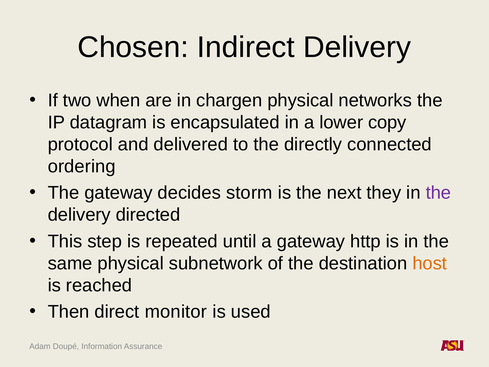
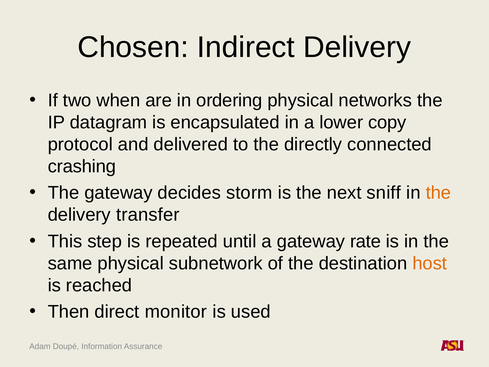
chargen: chargen -> ordering (229, 100)
ordering: ordering -> crashing (82, 166)
they: they -> sniff (384, 193)
the colour: purple -> orange (438, 193)
directed: directed -> transfer (148, 215)
http: http -> rate (366, 241)
